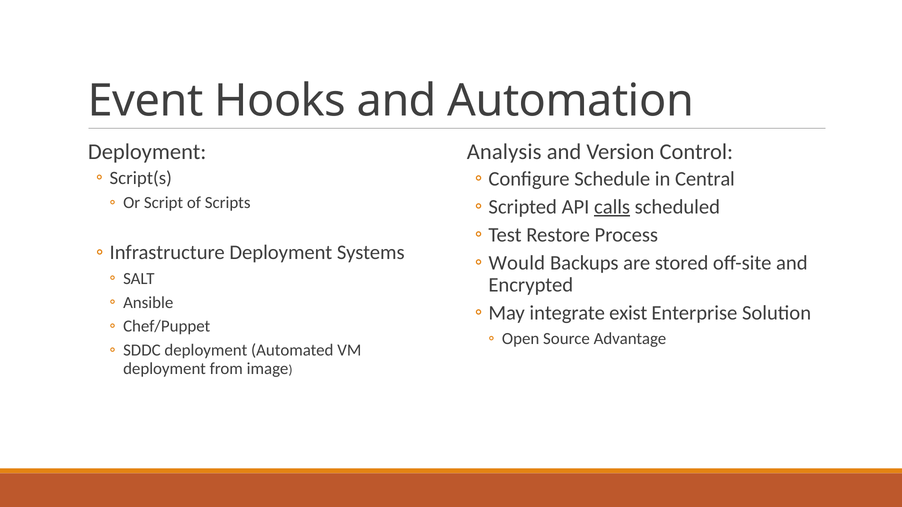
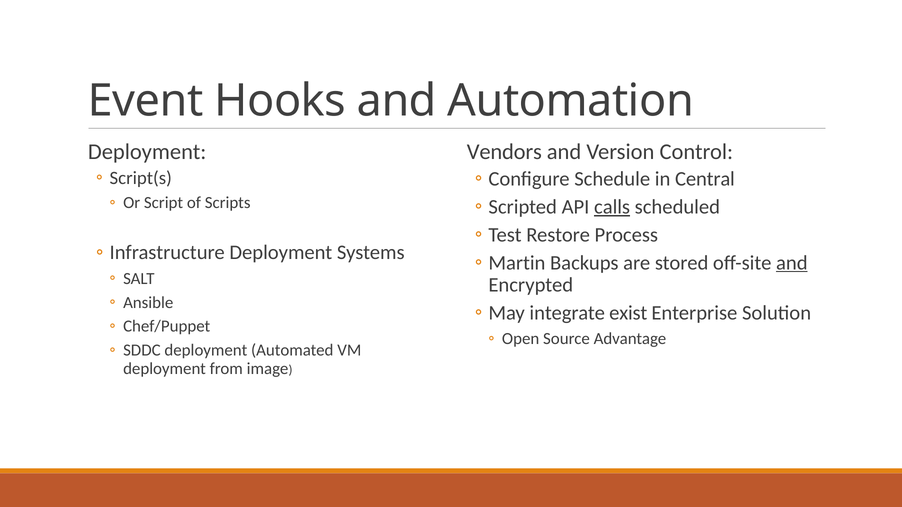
Analysis: Analysis -> Vendors (504, 152)
Would: Would -> Martin (517, 263)
and underline: none -> present (792, 263)
